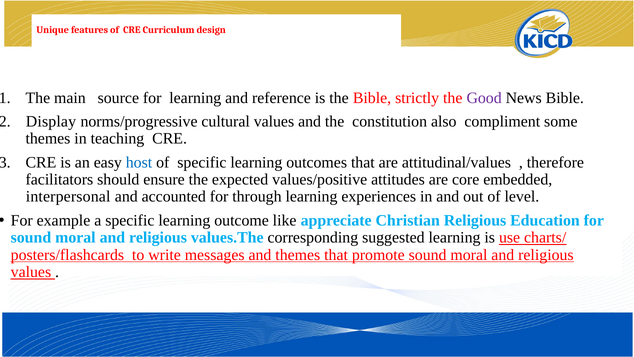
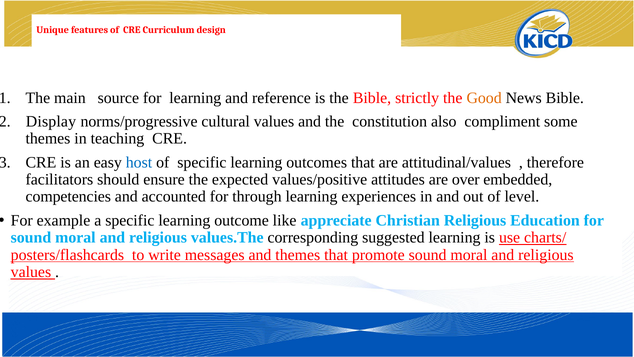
Good colour: purple -> orange (484, 98)
core: core -> over (466, 179)
interpersonal: interpersonal -> competencies (68, 197)
